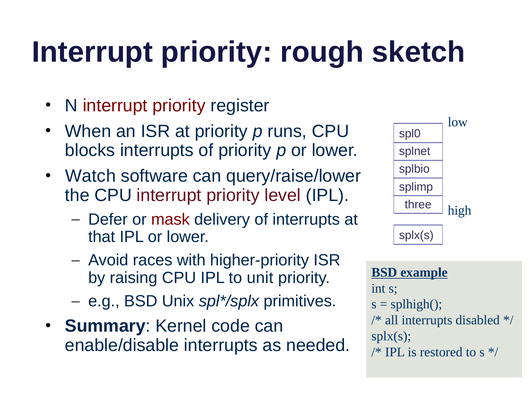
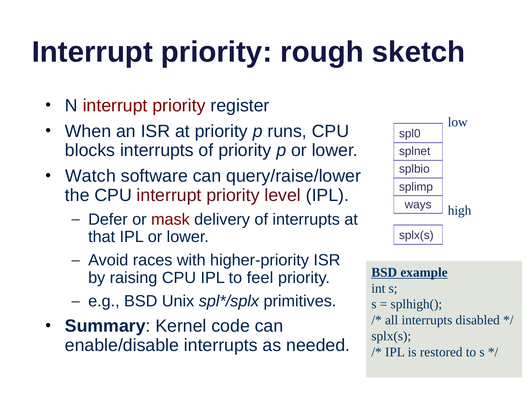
three: three -> ways (418, 205)
unit: unit -> feel (260, 278)
